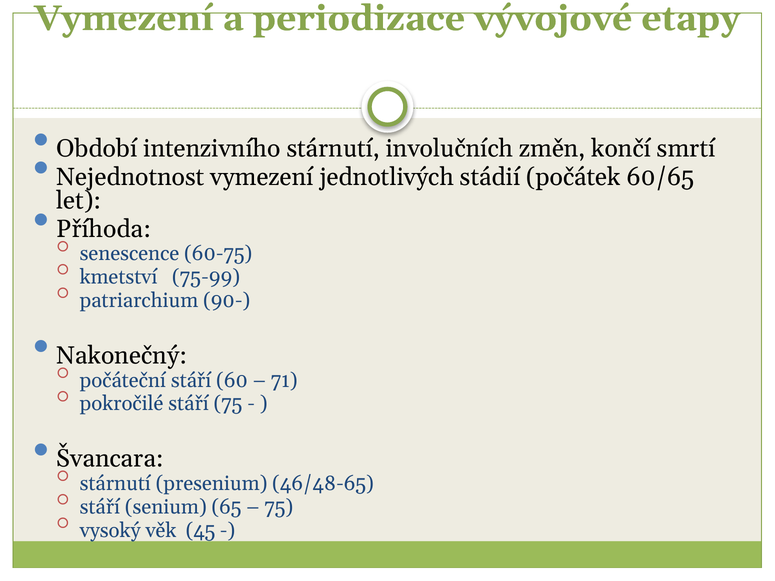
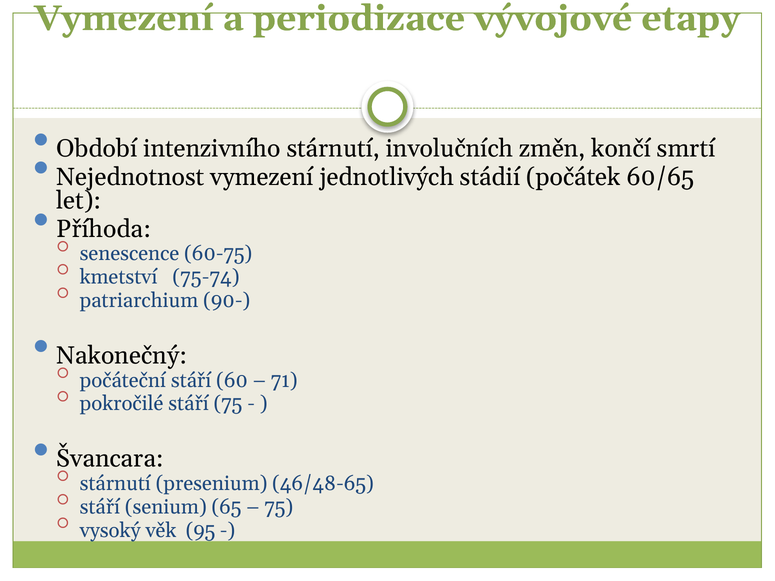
75-99: 75-99 -> 75-74 (206, 277)
45: 45 -> 95 (201, 531)
